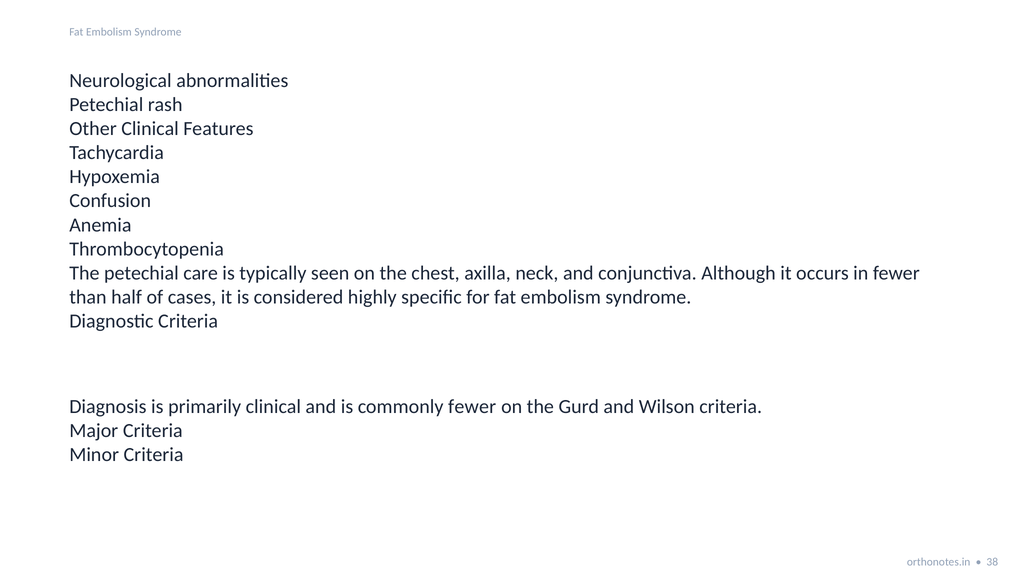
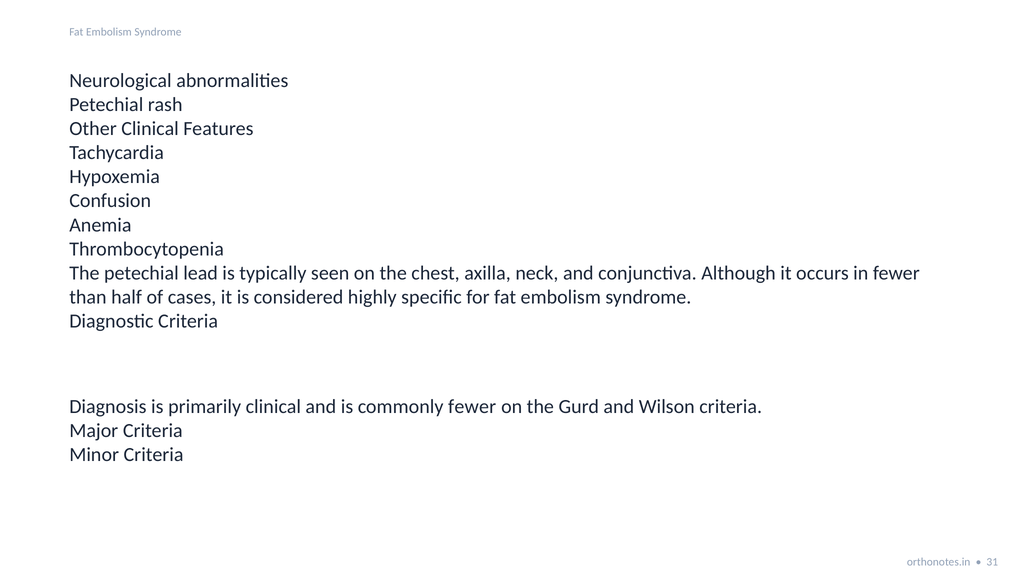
care: care -> lead (201, 273)
38: 38 -> 31 (992, 562)
